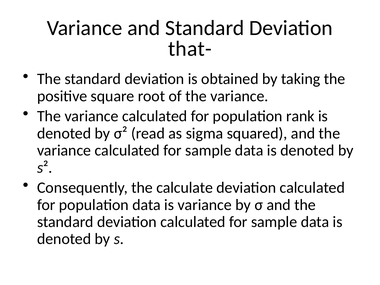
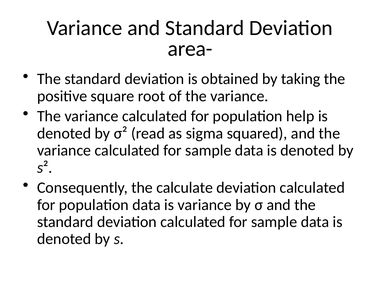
that-: that- -> area- (190, 49)
rank: rank -> help (300, 116)
